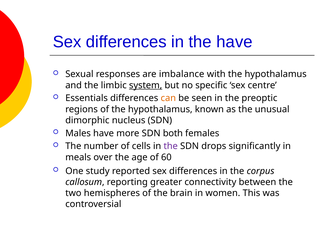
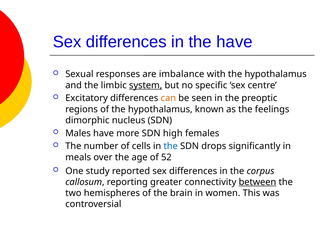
Essentials: Essentials -> Excitatory (87, 98)
unusual: unusual -> feelings (272, 109)
both: both -> high (173, 133)
the colour: purple -> blue (171, 146)
60: 60 -> 52 (166, 157)
between underline: none -> present (257, 181)
